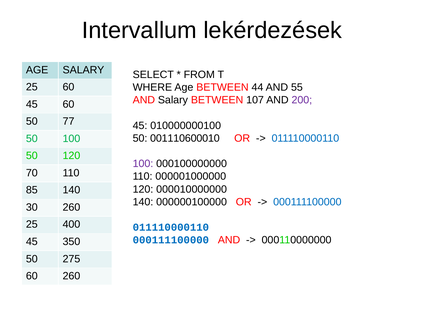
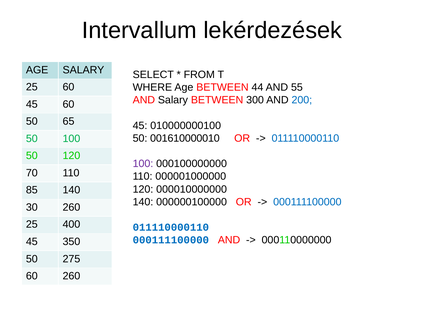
107: 107 -> 300 (255, 100)
200 colour: purple -> blue (302, 100)
77: 77 -> 65 (69, 121)
001110600010: 001110600010 -> 001610000010 (185, 138)
